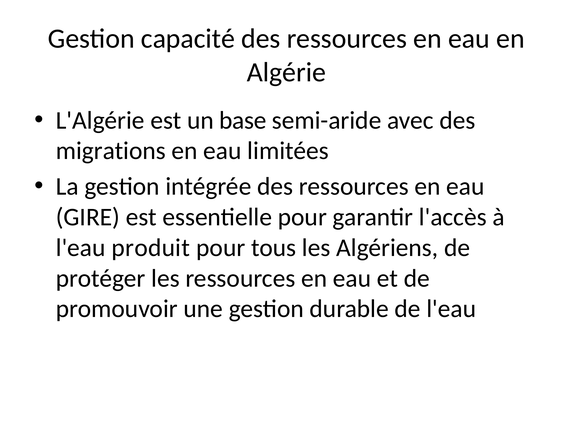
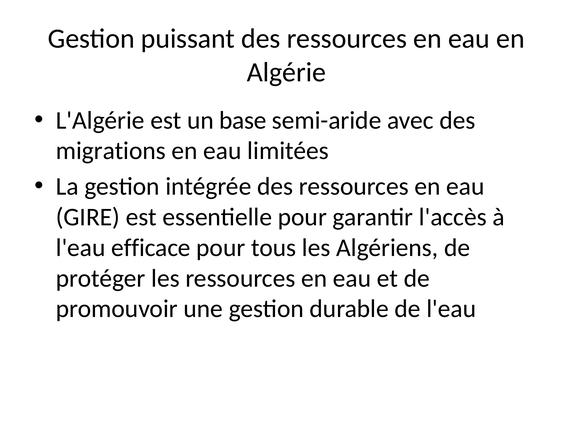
capacité: capacité -> puissant (188, 39)
produit: produit -> efficace (151, 248)
